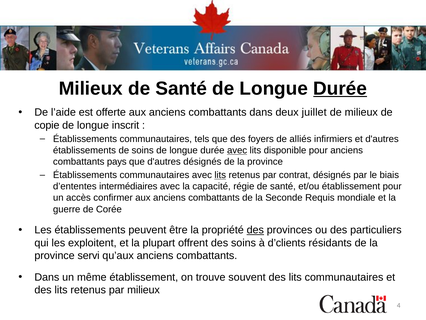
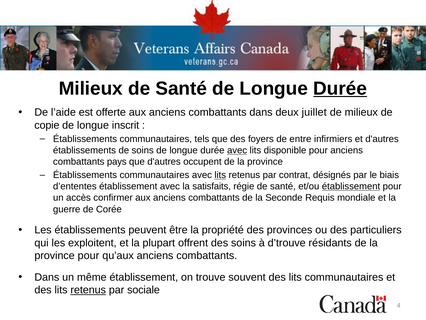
alliés: alliés -> entre (300, 139)
d'autres désignés: désignés -> occupent (202, 162)
d’ententes intermédiaires: intermédiaires -> établissement (128, 186)
capacité: capacité -> satisfaits (212, 186)
établissement underline: none -> present (351, 186)
des underline: present -> none (255, 230)
d’clients: d’clients -> d’trouve (287, 243)
province servi: servi -> pour (88, 255)
retenus underline: none -> present (88, 290)
par milieux: milieux -> sociale (143, 290)
